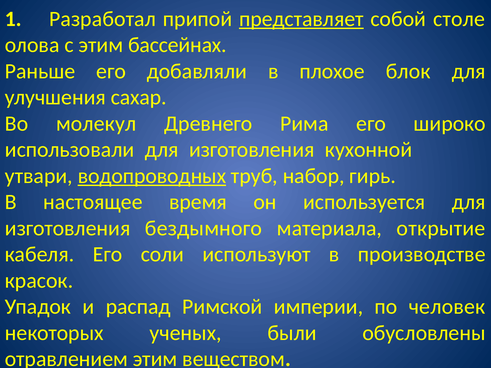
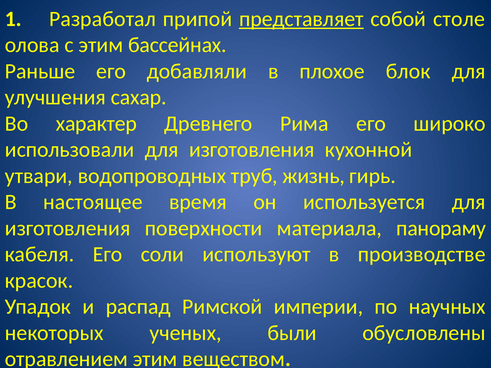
молекул: молекул -> характер (96, 124)
водопроводных underline: present -> none (152, 176)
набор: набор -> жизнь (314, 176)
бездымного: бездымного -> поверхности (204, 228)
открытие: открытие -> панораму (441, 228)
человек: человек -> научных (447, 307)
